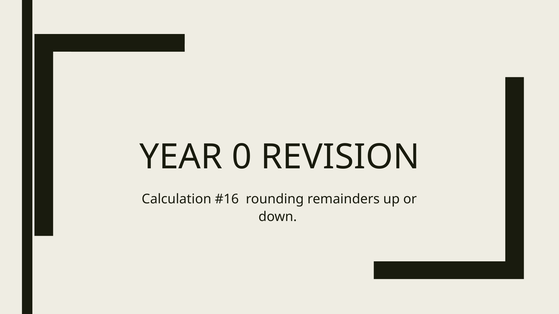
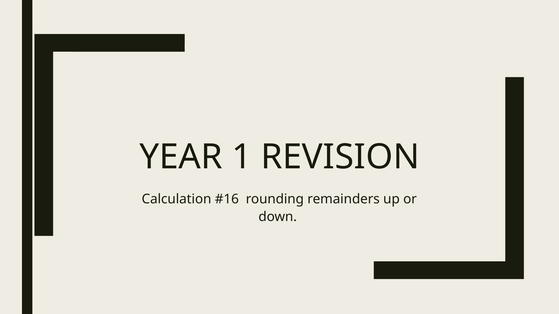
0: 0 -> 1 (242, 157)
